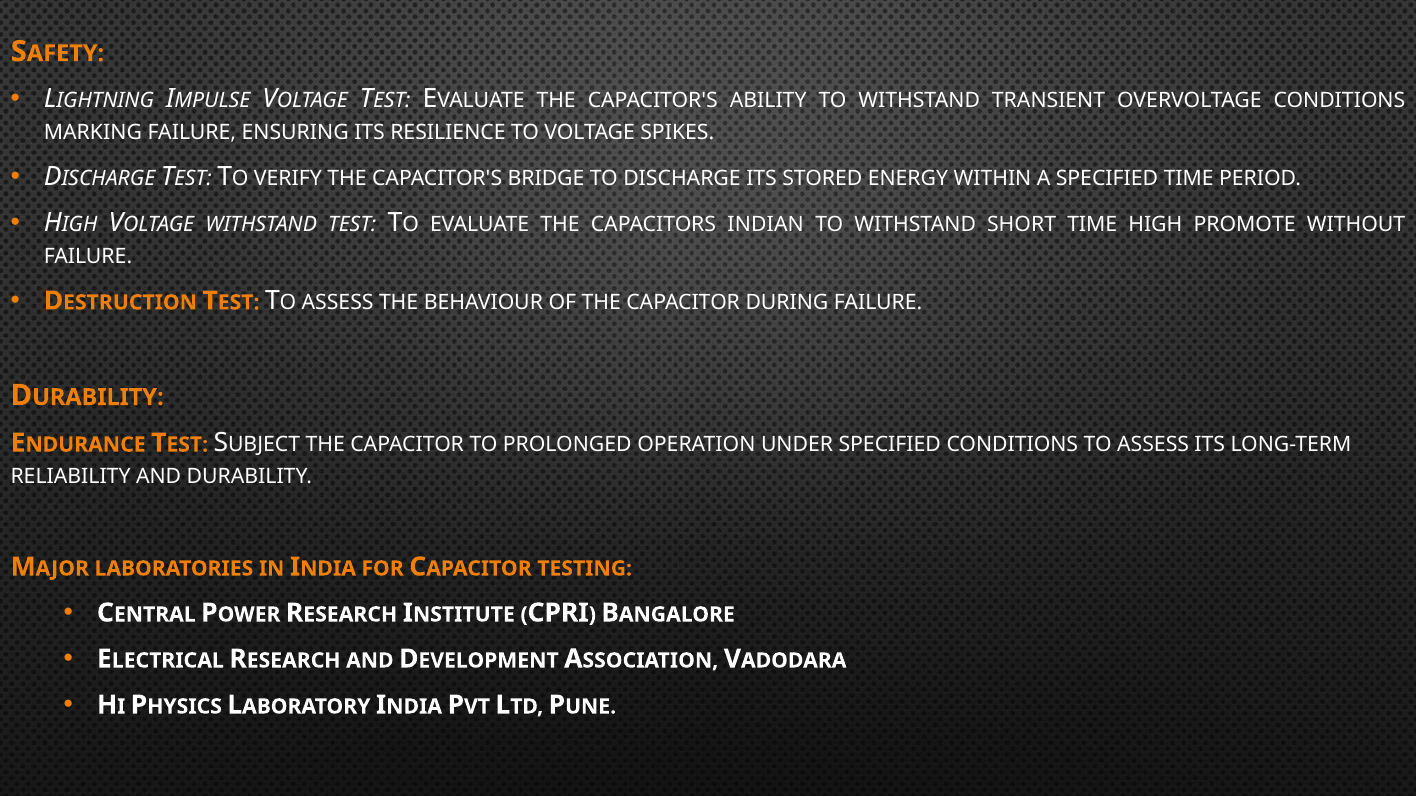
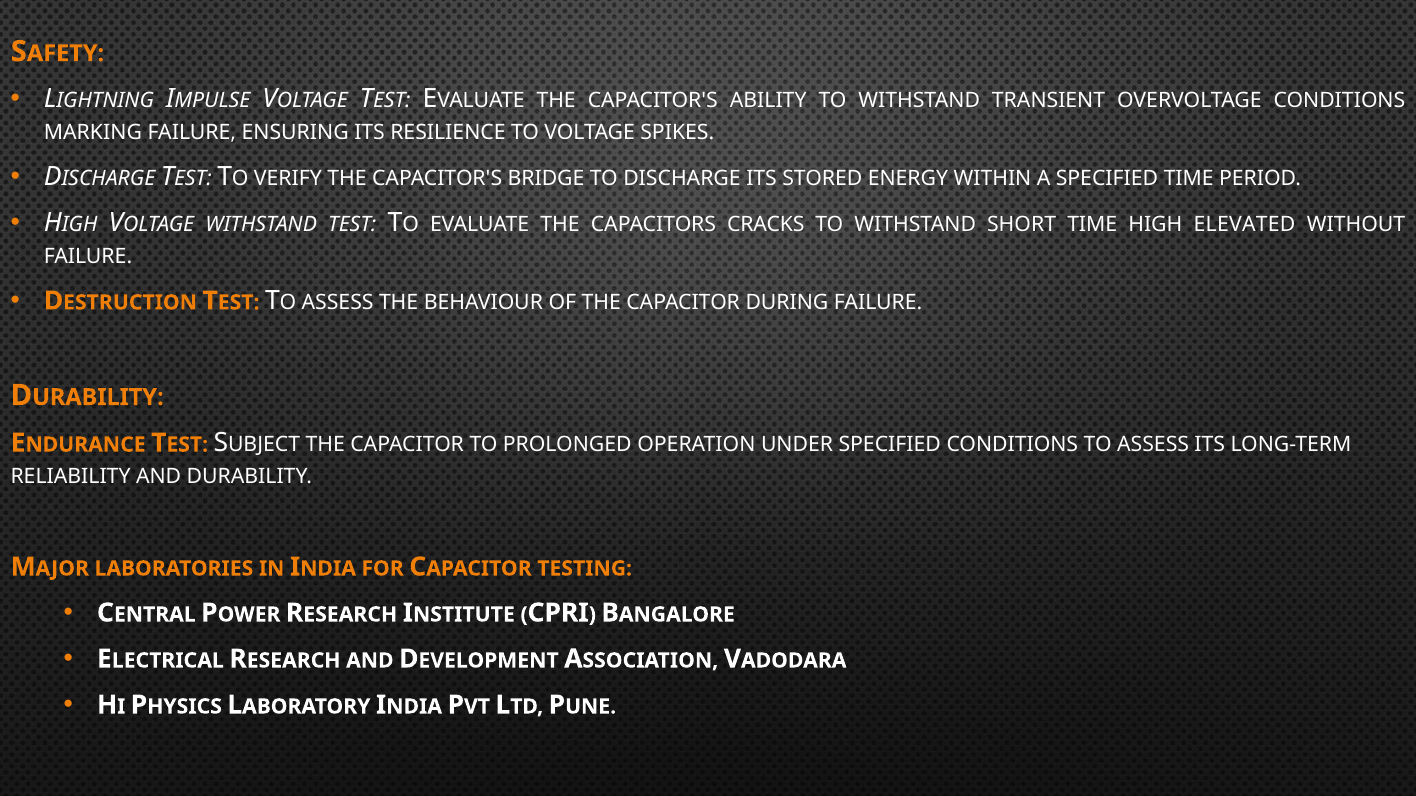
INDIAN: INDIAN -> CRACKS (766, 225)
PROMOTE: PROMOTE -> ELEVATED (1245, 225)
